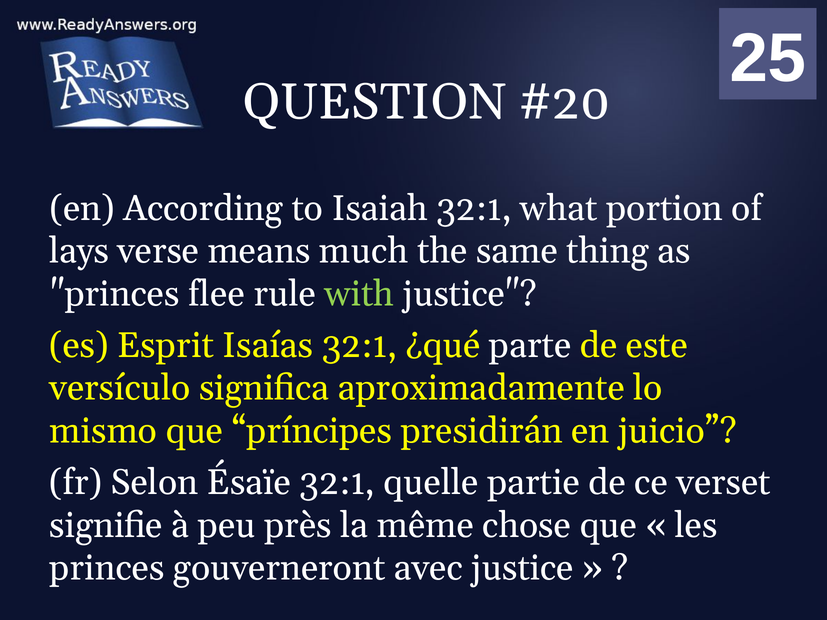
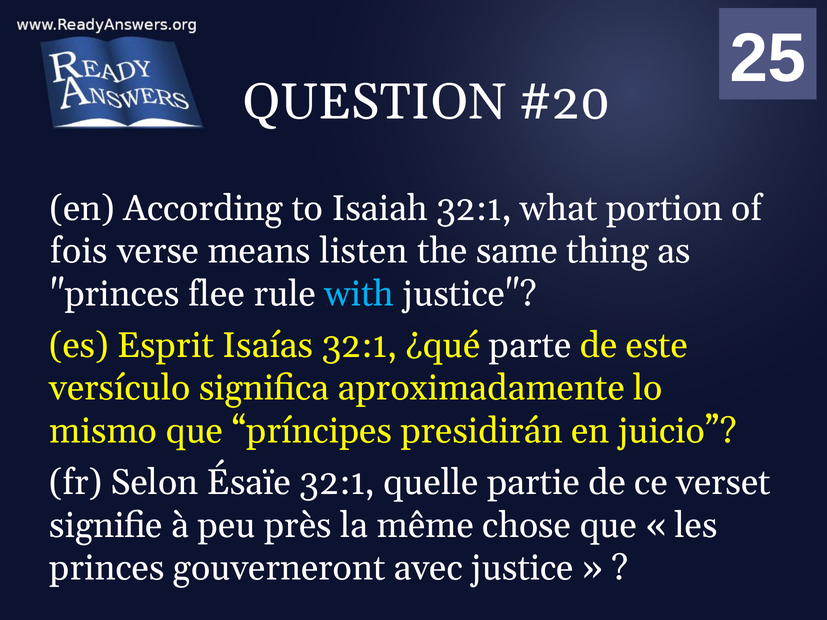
lays: lays -> fois (79, 251)
much: much -> listen (364, 251)
with colour: light green -> light blue (359, 294)
